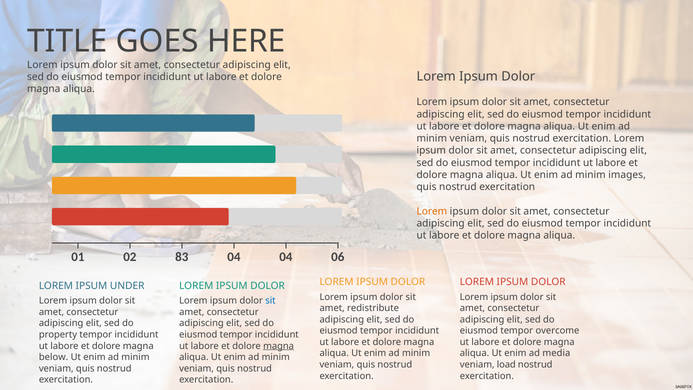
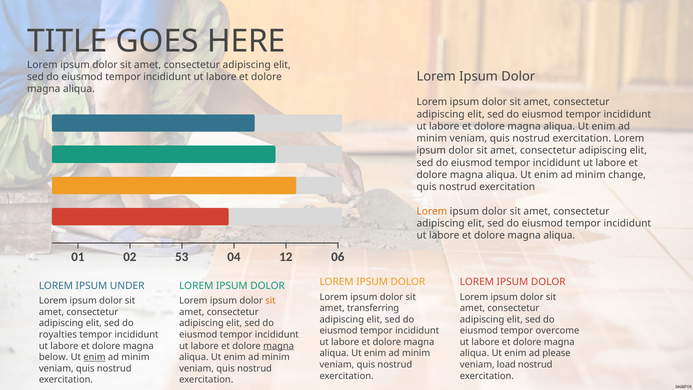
images: images -> change (627, 175)
83: 83 -> 53 (182, 257)
04 04: 04 -> 12 (286, 257)
sit colour: blue -> orange (270, 301)
redistribute: redistribute -> transferring (373, 308)
property: property -> royalties (58, 334)
media: media -> please (556, 353)
enim underline: none -> present (94, 357)
